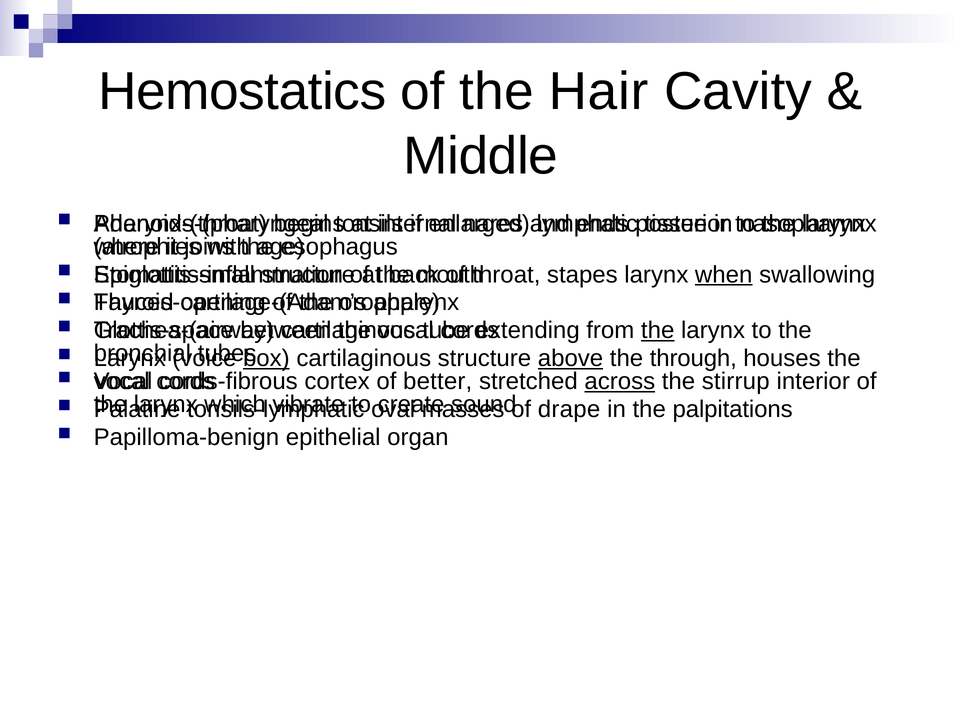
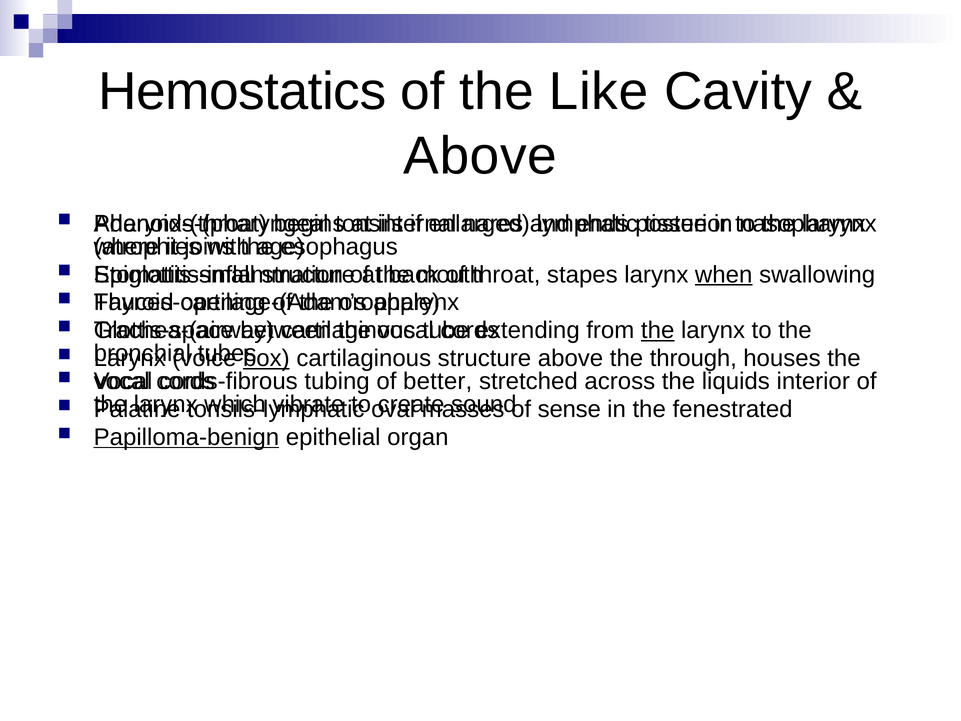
Hair: Hair -> Like (599, 92)
Middle: Middle -> Above (480, 156)
above underline: present -> none (571, 358)
cortex: cortex -> tubing (337, 381)
across underline: present -> none (620, 381)
stirrup: stirrup -> liquids (736, 381)
drape: drape -> sense (569, 409)
palpitations: palpitations -> fenestrated (733, 409)
Papilloma-benign underline: none -> present (186, 437)
